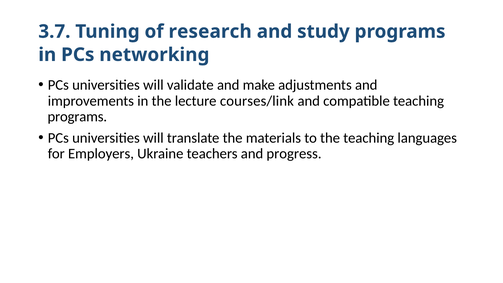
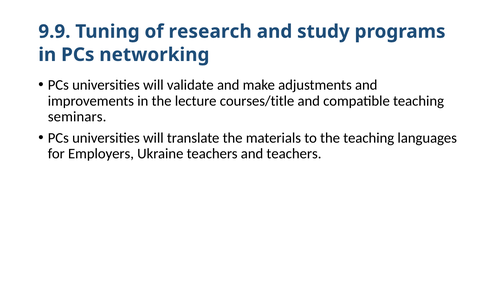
3.7: 3.7 -> 9.9 (54, 32)
courses/link: courses/link -> courses/title (257, 101)
programs: programs -> seminars (77, 117)
and progress: progress -> teachers (294, 154)
